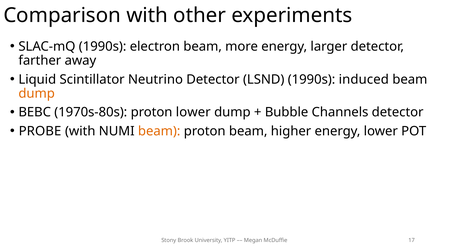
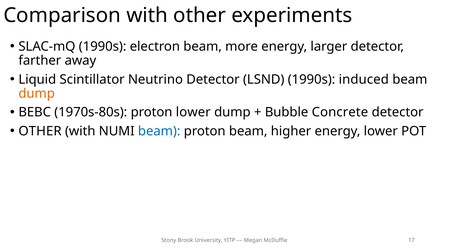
Channels: Channels -> Concrete (340, 113)
PROBE: PROBE -> OTHER (40, 131)
beam colour: orange -> blue (159, 131)
